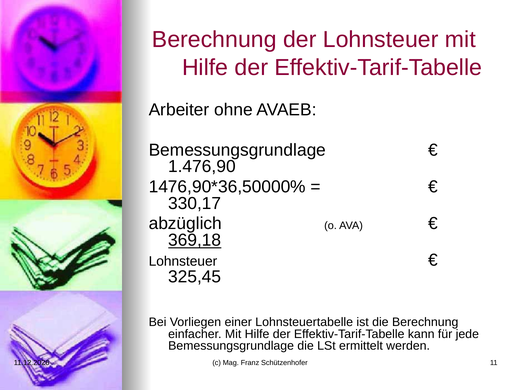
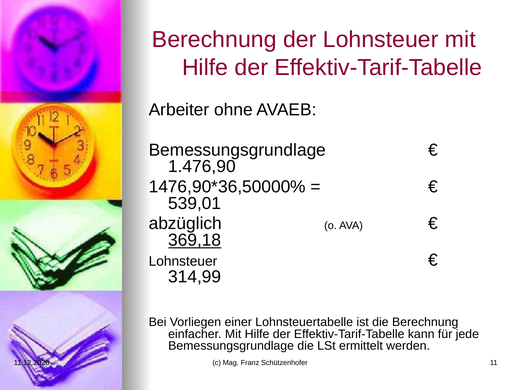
330,17: 330,17 -> 539,01 (195, 203)
325,45: 325,45 -> 314,99 (195, 277)
